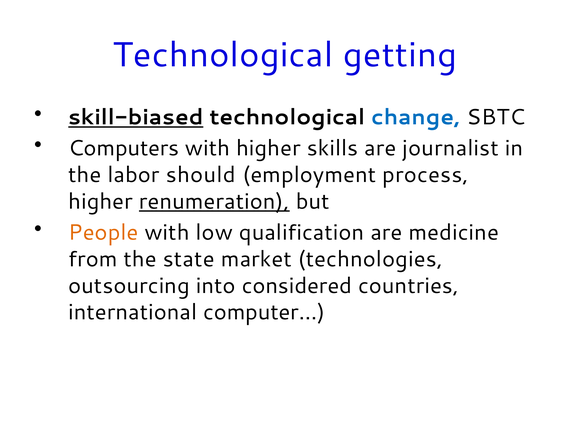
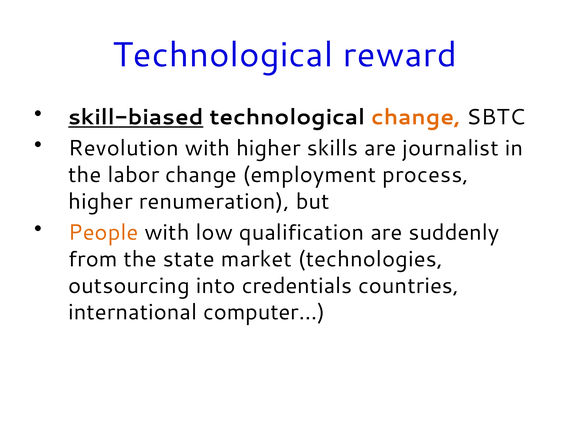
getting: getting -> reward (400, 55)
change colour: blue -> orange (416, 117)
Computers: Computers -> Revolution (124, 149)
labor should: should -> change (201, 175)
renumeration underline: present -> none (214, 202)
medicine: medicine -> suddenly (454, 233)
considered: considered -> credentials (297, 286)
